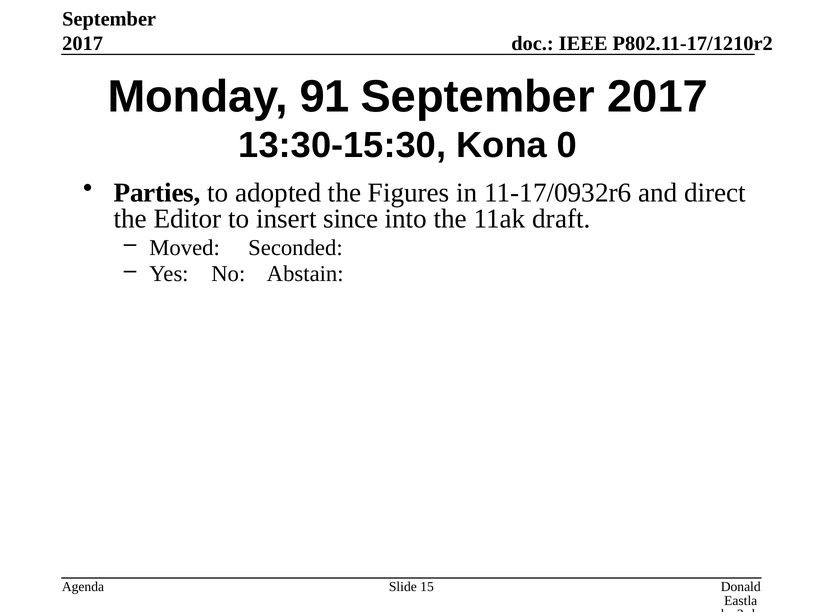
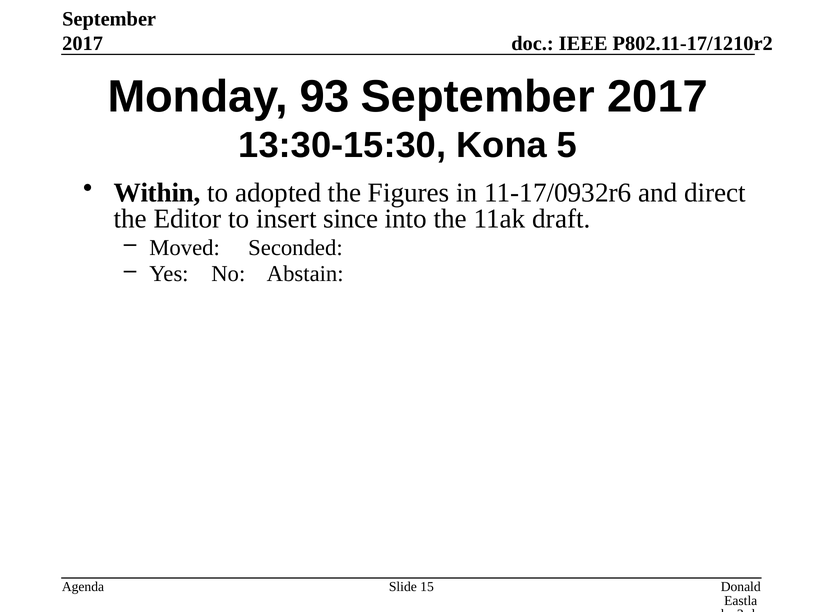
91: 91 -> 93 (325, 97)
0: 0 -> 5 (567, 145)
Parties: Parties -> Within (157, 193)
